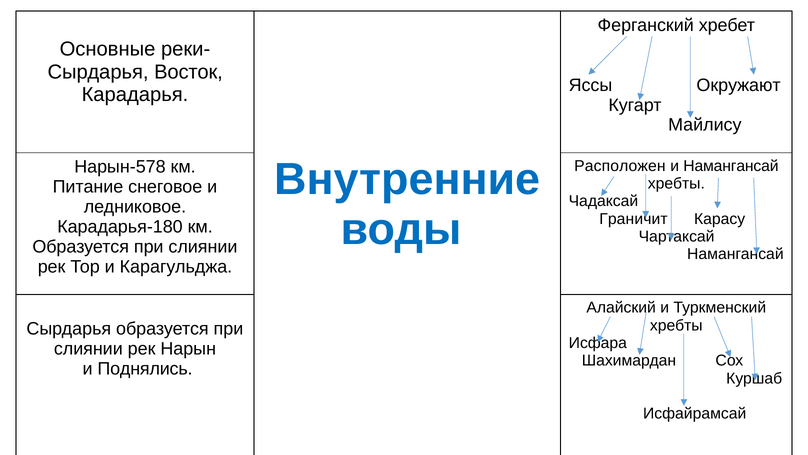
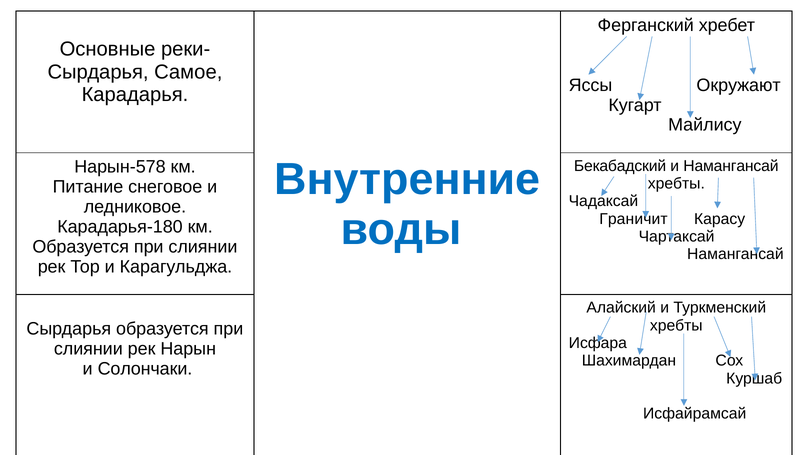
Восток: Восток -> Самое (188, 72)
Расположен: Расположен -> Бекабадский (620, 166)
Поднялись: Поднялись -> Солончаки (145, 368)
